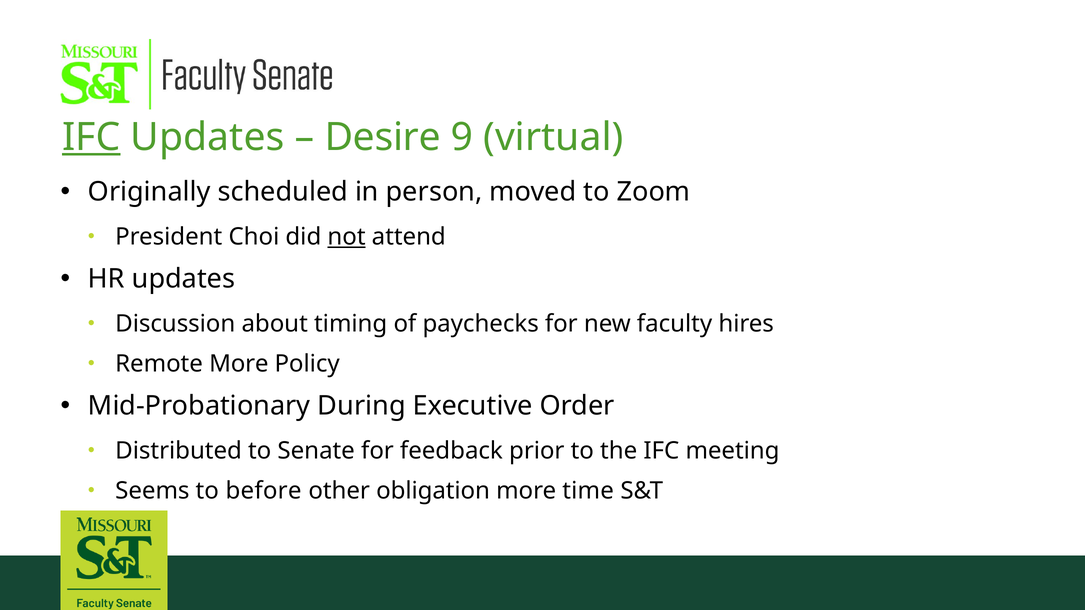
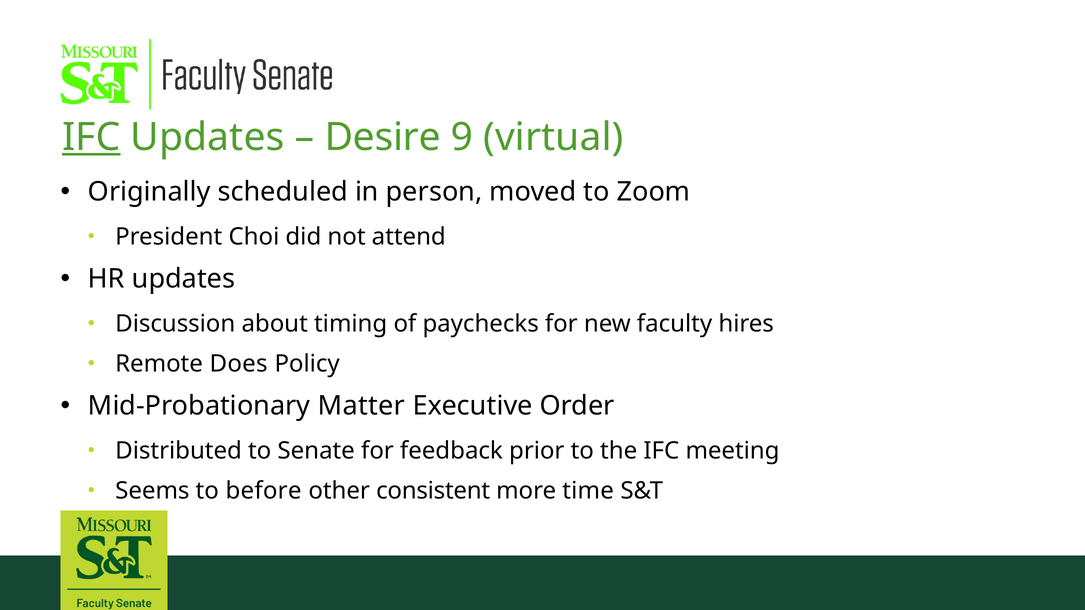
not underline: present -> none (347, 237)
Remote More: More -> Does (239, 364)
During: During -> Matter (361, 406)
obligation: obligation -> consistent (433, 491)
